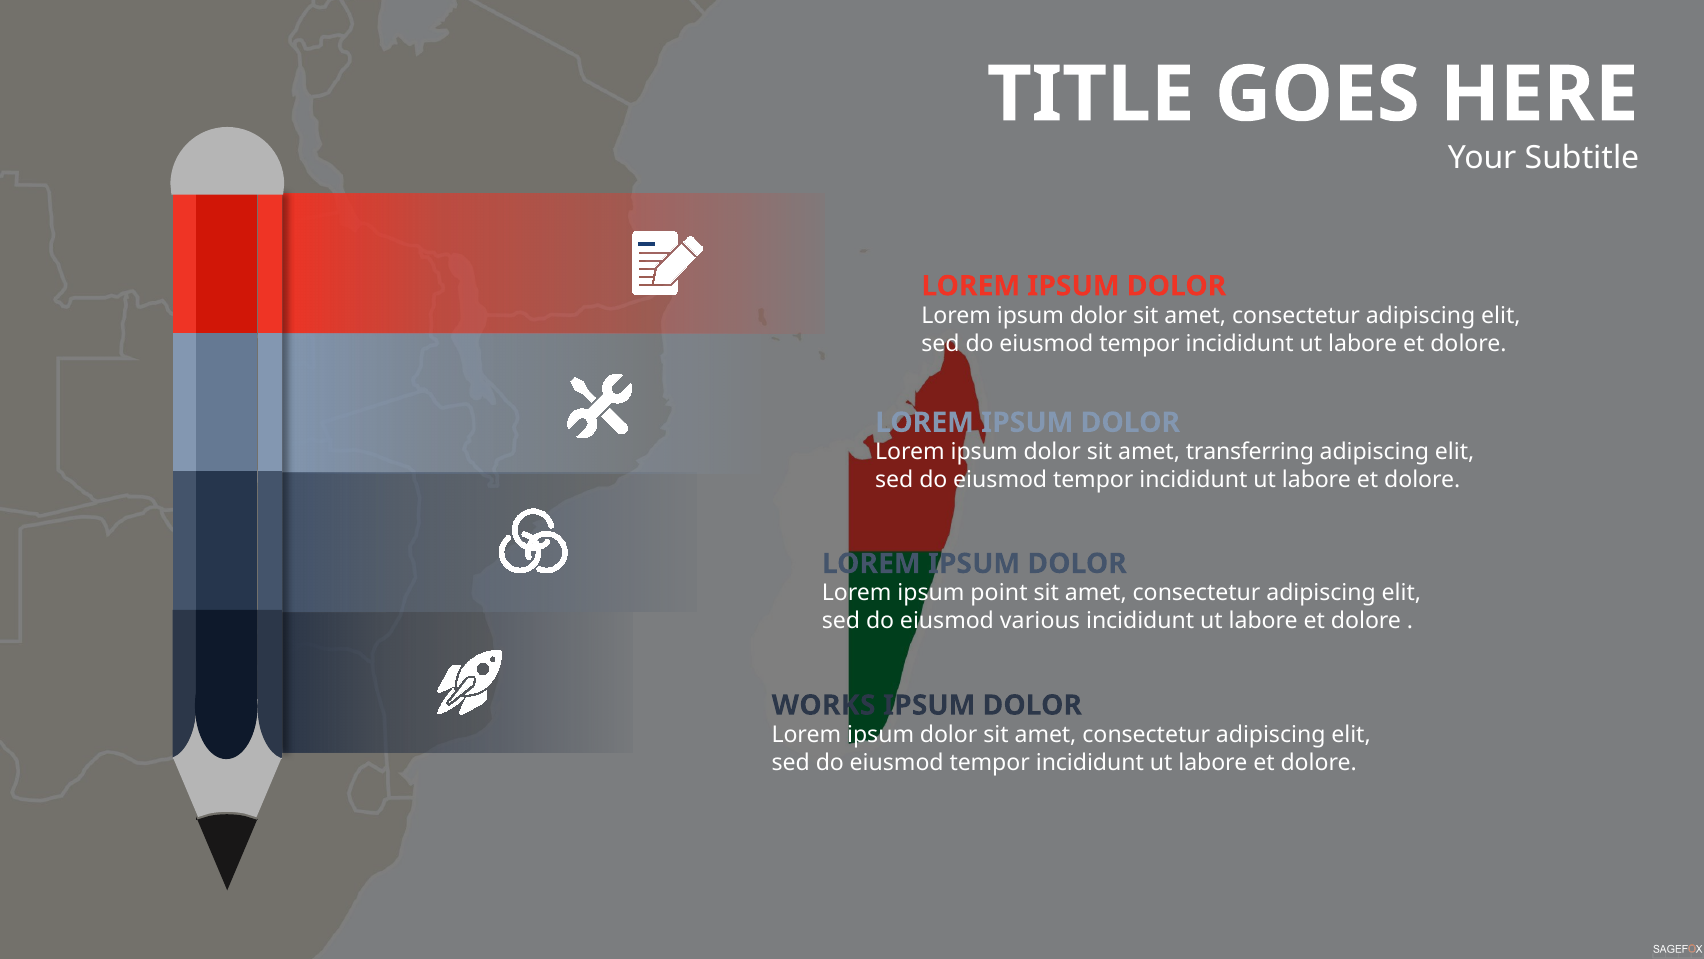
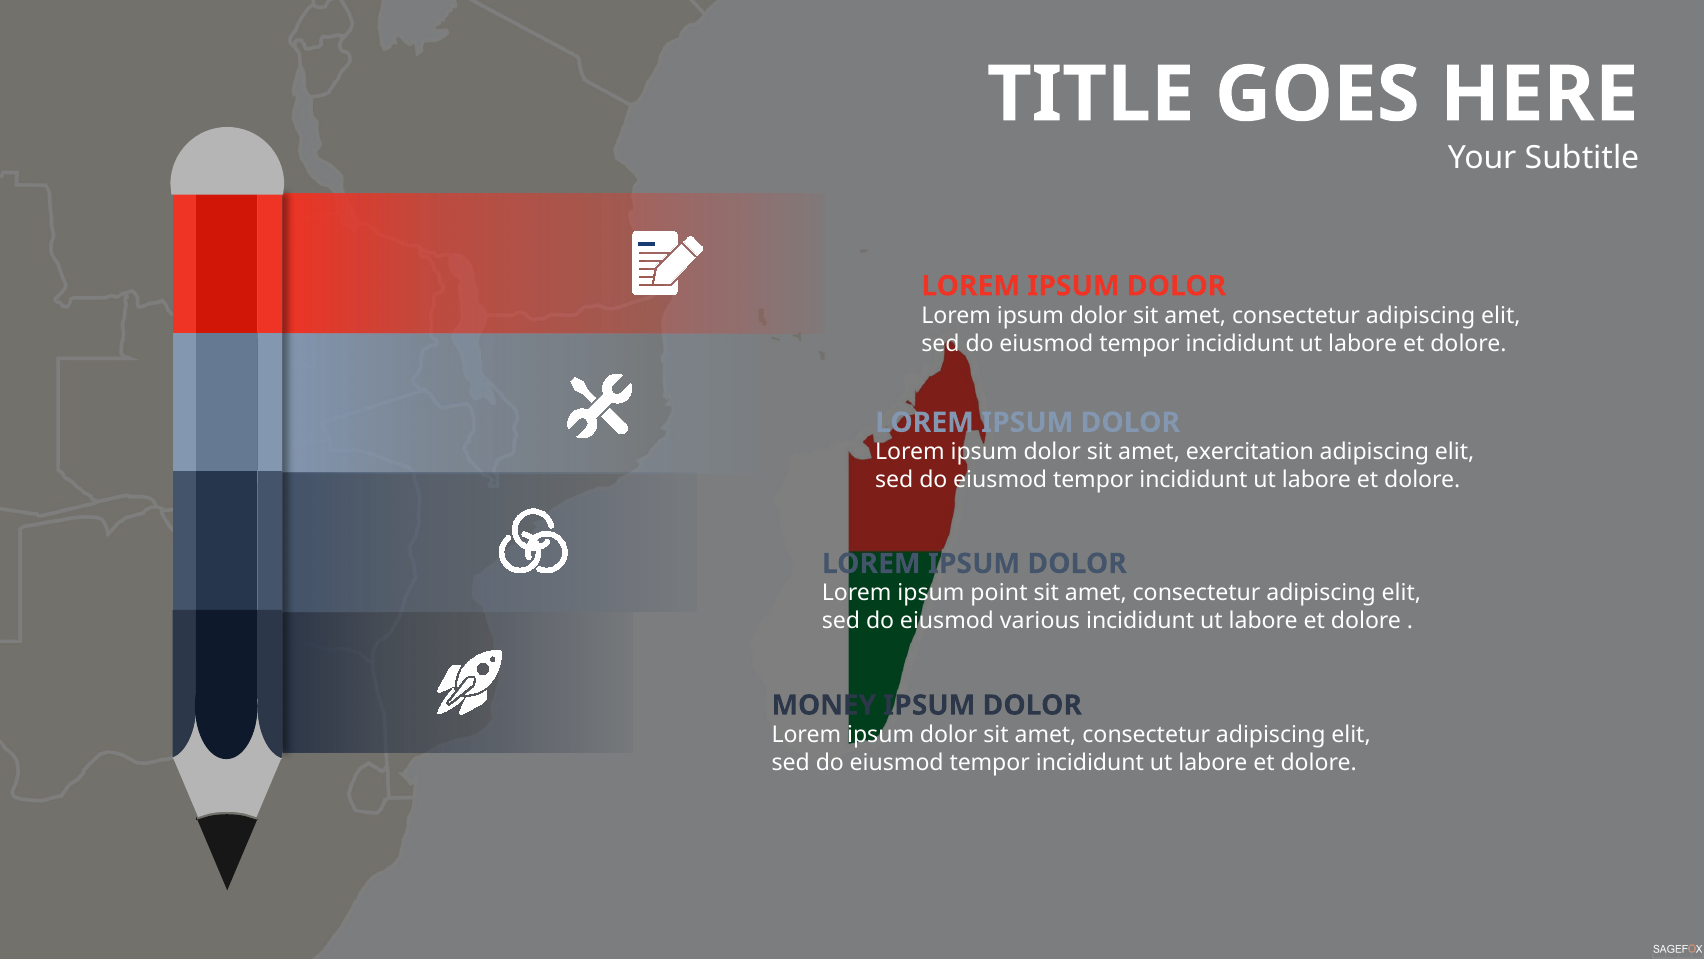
transferring: transferring -> exercitation (1250, 452)
WORKS: WORKS -> MONEY (824, 705)
